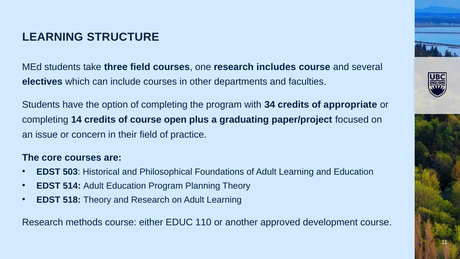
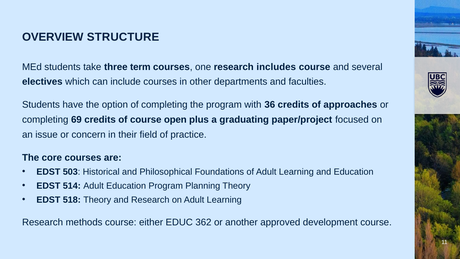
LEARNING: LEARNING -> OVERVIEW (53, 37)
three field: field -> term (140, 67)
34: 34 -> 36 (270, 105)
appropriate: appropriate -> approaches (350, 105)
14: 14 -> 69 (76, 120)
110: 110 -> 362 (203, 222)
